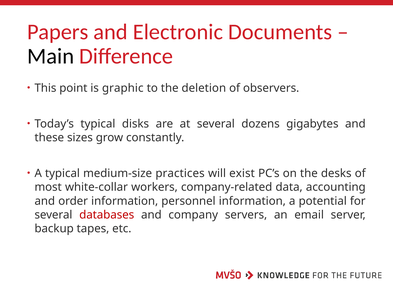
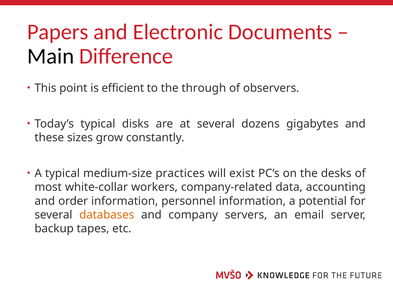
graphic: graphic -> efficient (123, 88)
deletion: deletion -> through (204, 88)
databases colour: red -> orange (107, 215)
